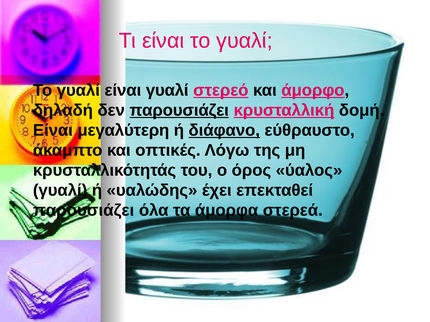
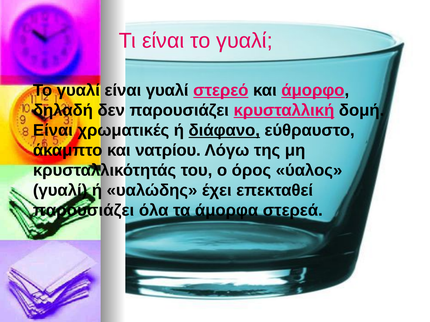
παρουσιάζει underline: present -> none (179, 110)
μεγαλύτερη: μεγαλύτερη -> χρωματικές (123, 130)
οπτικές: οπτικές -> νατρίου (168, 151)
